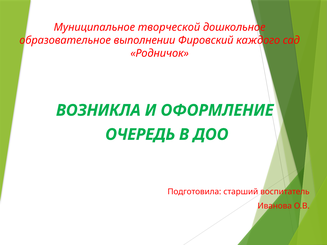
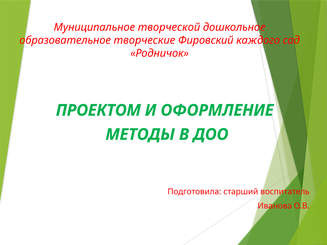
выполнении: выполнении -> творческие (144, 40)
ВОЗНИКЛА: ВОЗНИКЛА -> ПРОЕКТОМ (98, 110)
ОЧЕРЕДЬ: ОЧЕРЕДЬ -> МЕТОДЫ (140, 135)
